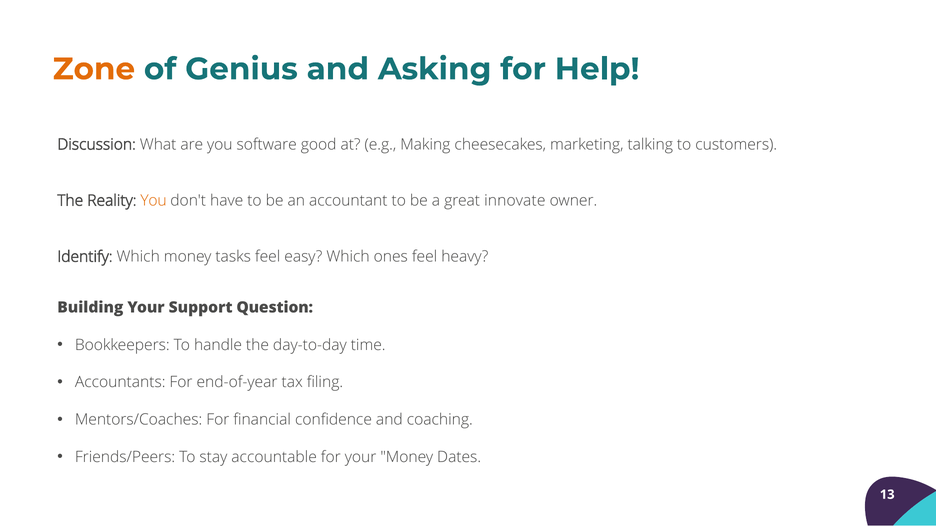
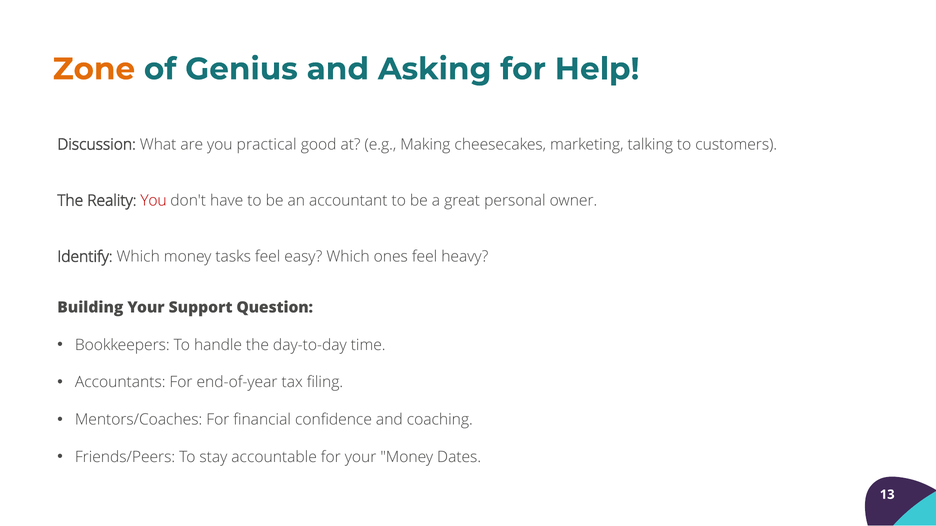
software: software -> practical (267, 145)
You colour: orange -> red (153, 201)
innovate: innovate -> personal (515, 201)
